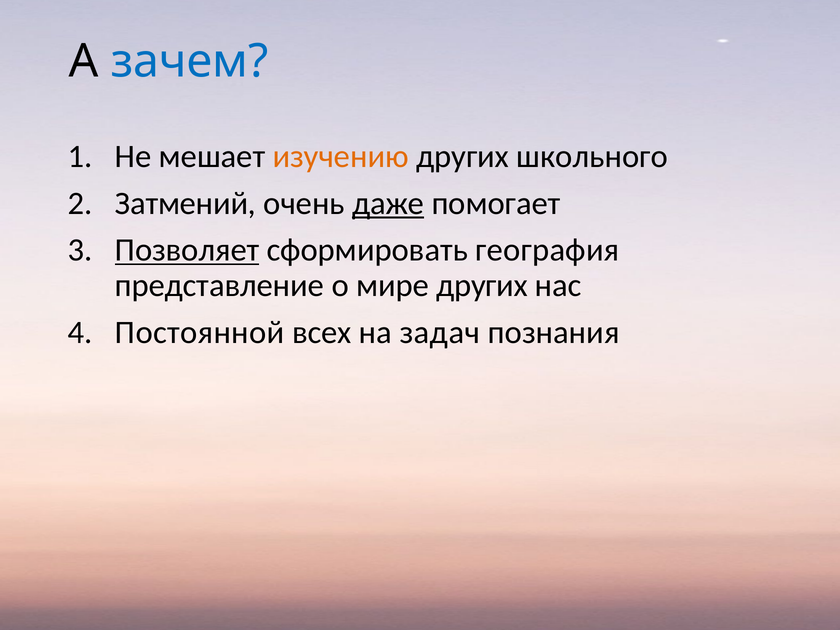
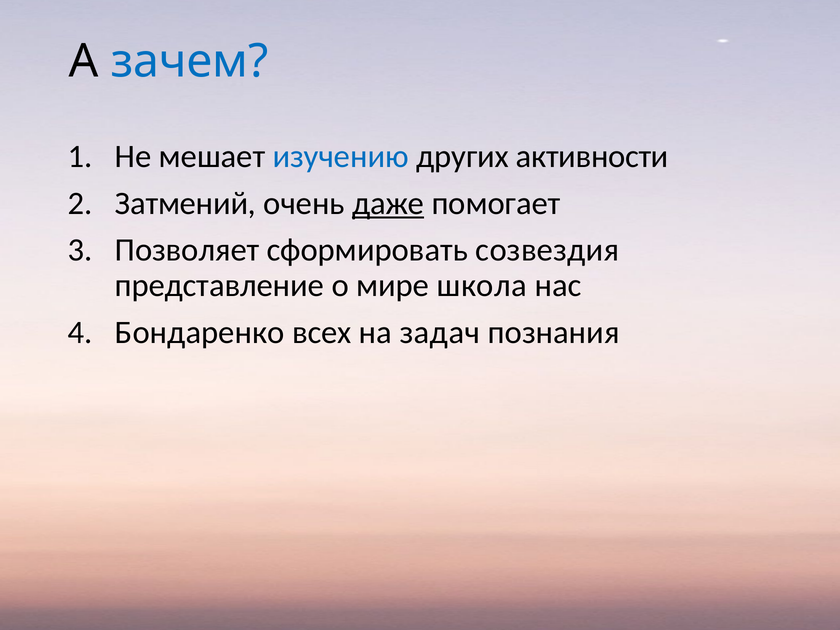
изучению colour: orange -> blue (341, 156)
школьного: школьного -> активности (592, 156)
Позволяет underline: present -> none (187, 250)
география: география -> созвездия (547, 250)
мире других: других -> школа (482, 285)
Постоянной: Постоянной -> Бондаренко (200, 332)
